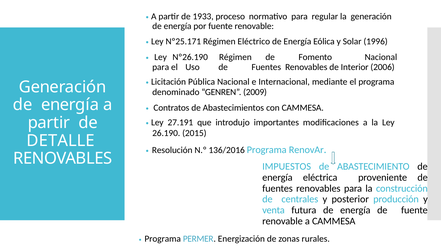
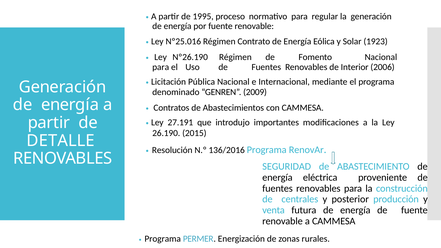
1933: 1933 -> 1995 (203, 16)
Nº25.171: Nº25.171 -> Nº25.016 (183, 42)
Eléctrico: Eléctrico -> Contrato (254, 42)
1996: 1996 -> 1923 (376, 42)
IMPUESTOS: IMPUESTOS -> SEGURIDAD (287, 167)
